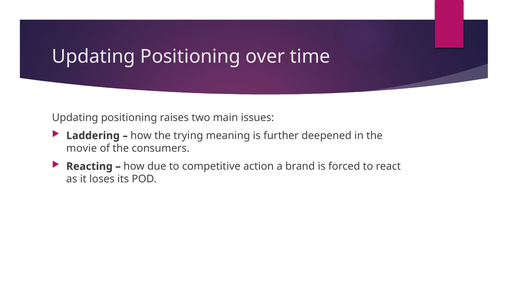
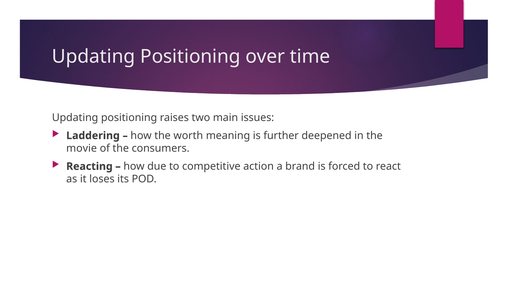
trying: trying -> worth (188, 136)
